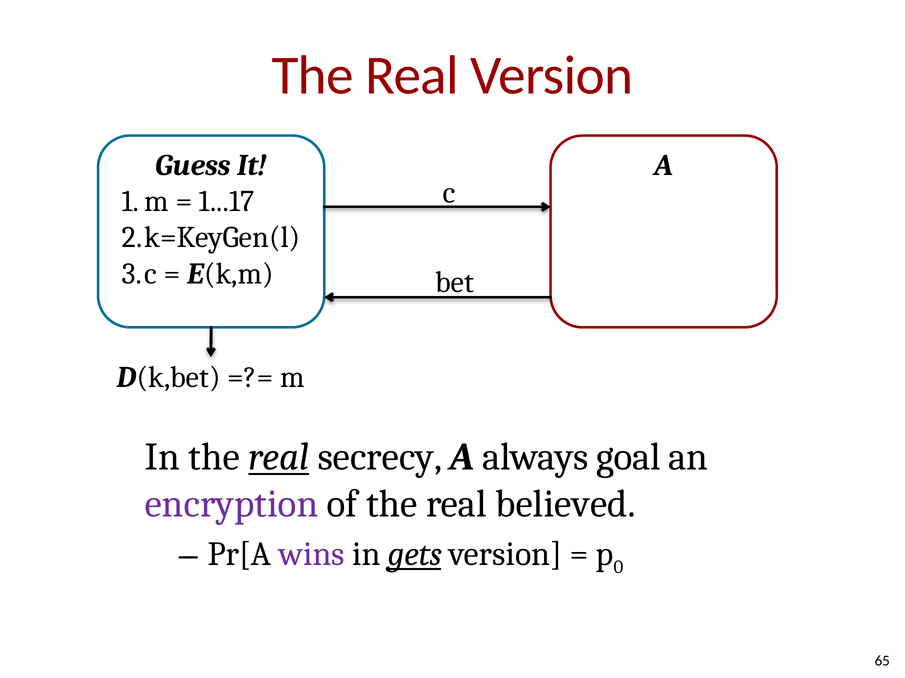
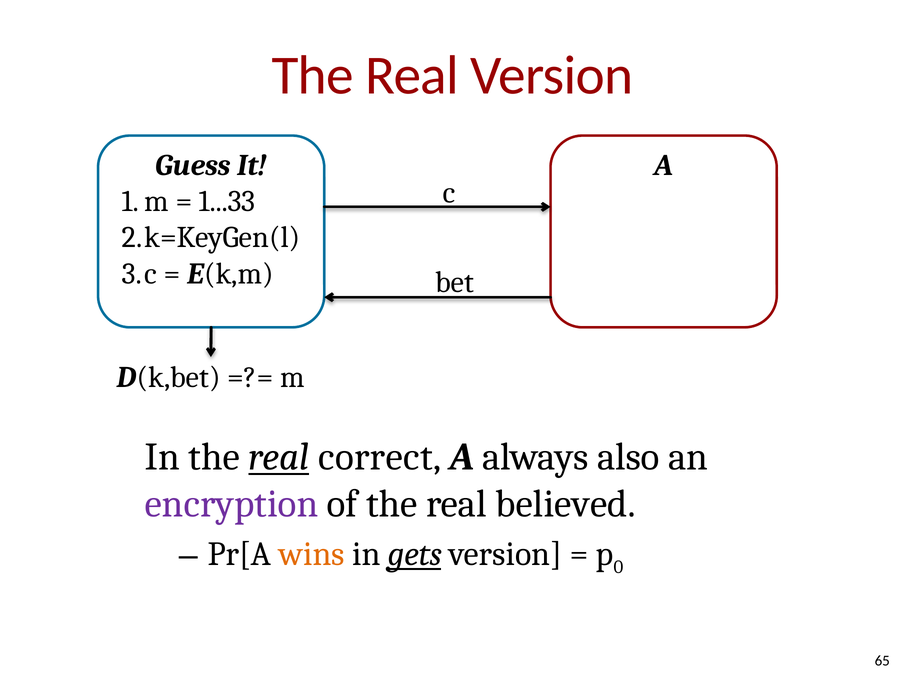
1...17: 1...17 -> 1...33 (227, 202)
secrecy: secrecy -> correct (380, 458)
goal: goal -> also (628, 458)
wins colour: purple -> orange (312, 555)
